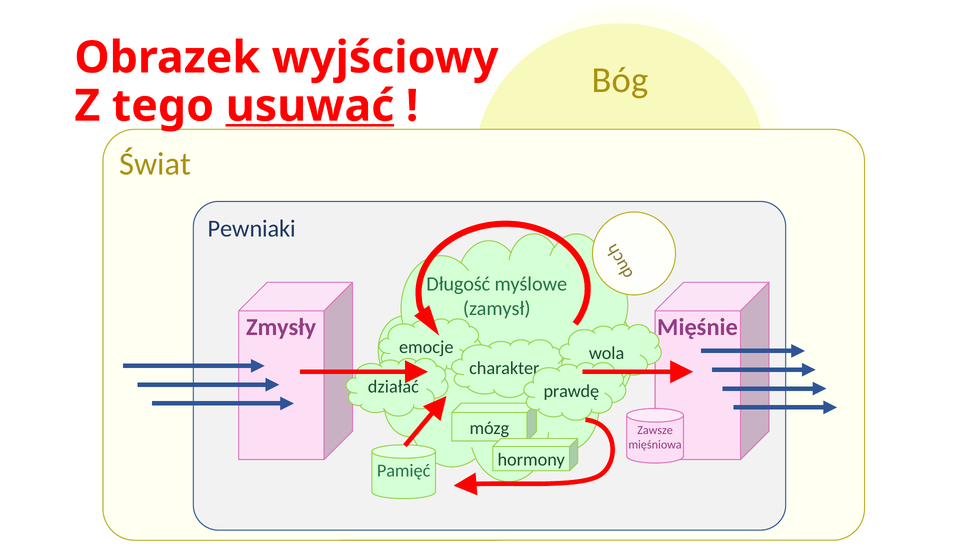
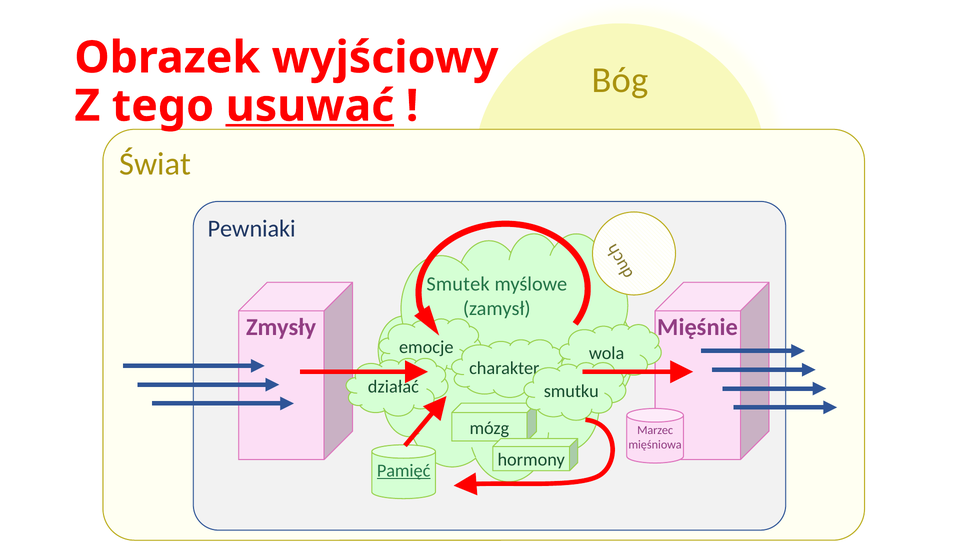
Długość: Długość -> Smutek (458, 284)
prawdę: prawdę -> smutku (571, 391)
Zawsze: Zawsze -> Marzec (655, 431)
Pamięć underline: none -> present (404, 471)
